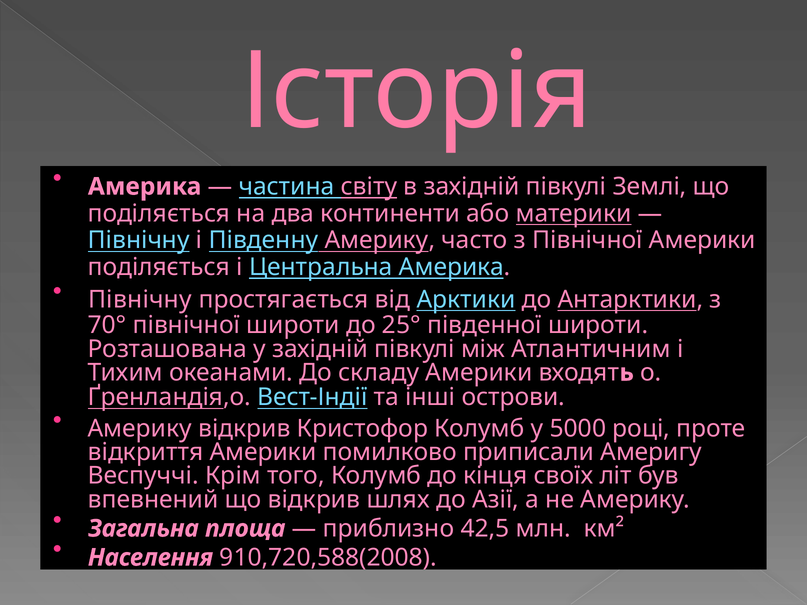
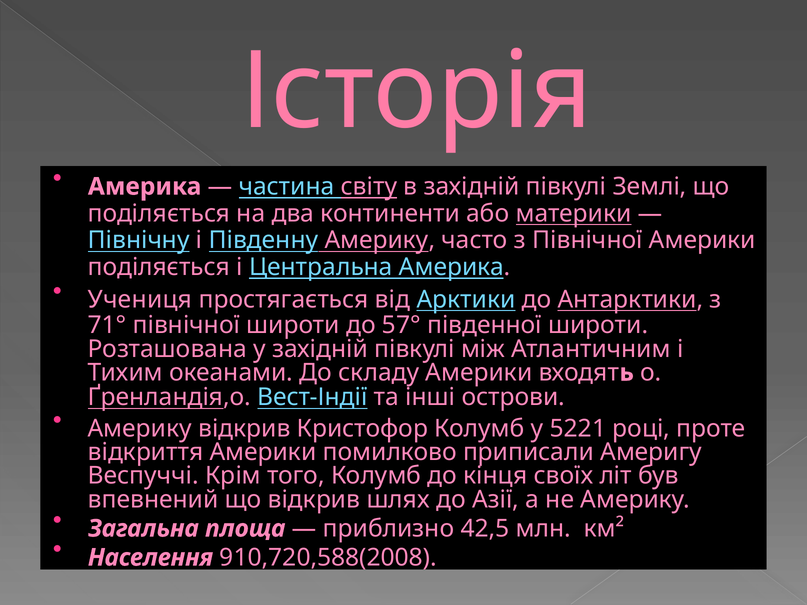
Північну: Північну -> Учениця (140, 300)
70°: 70° -> 71° (107, 325)
25°: 25° -> 57° (401, 325)
5000: 5000 -> 5221 (578, 429)
